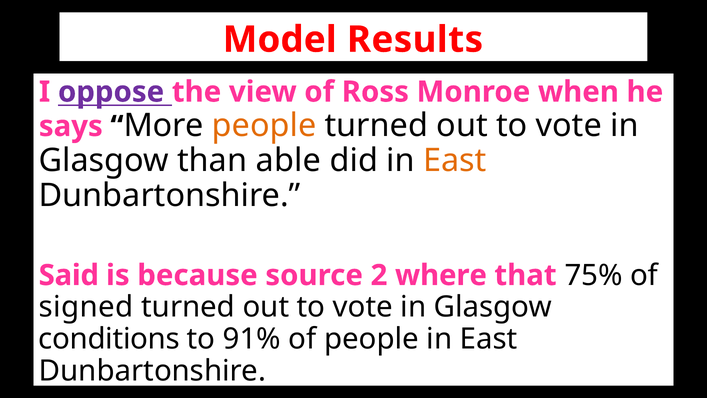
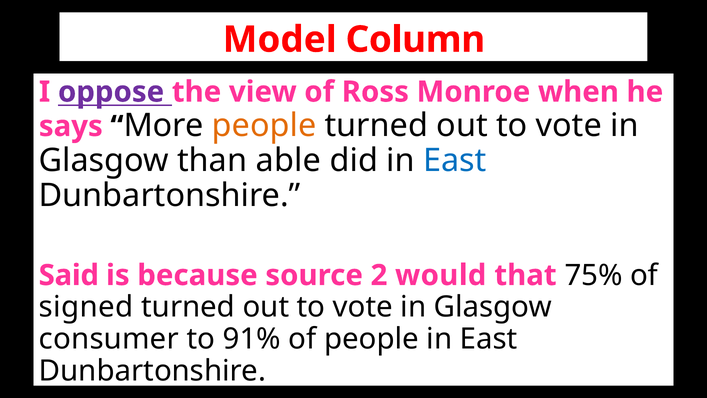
Results: Results -> Column (415, 40)
East colour: orange -> blue (455, 160)
where: where -> would (441, 275)
conditions: conditions -> consumer (109, 339)
